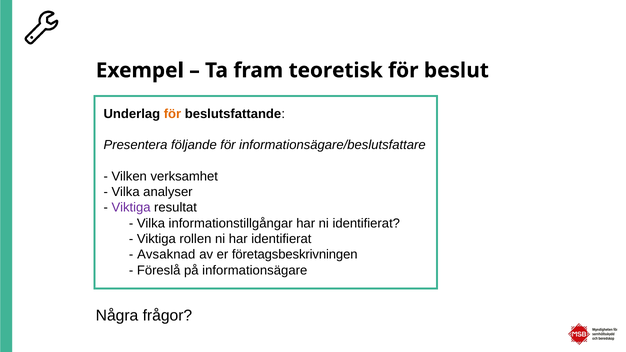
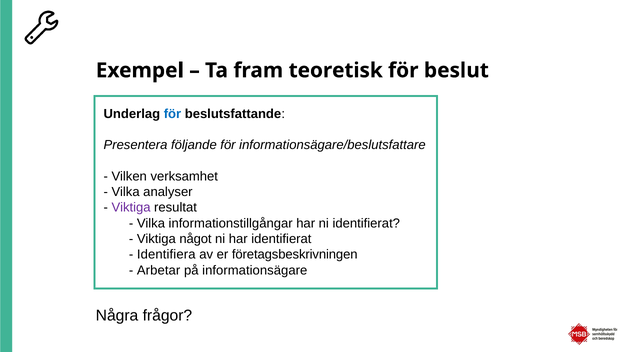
för colour: orange -> blue (172, 114)
rollen: rollen -> något (195, 239)
Avsaknad: Avsaknad -> Identifiera (166, 255)
Föreslå: Föreslå -> Arbetar (159, 270)
